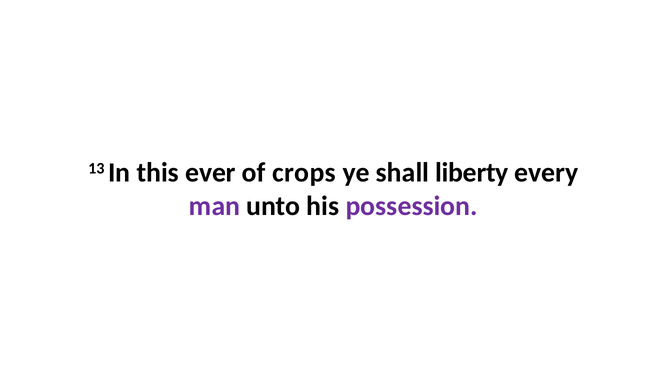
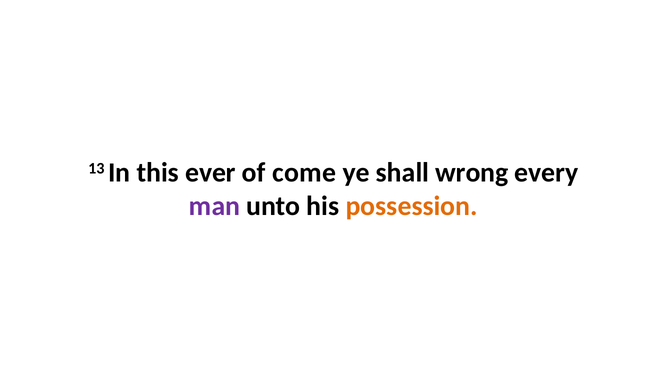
crops: crops -> come (304, 173)
liberty: liberty -> wrong (472, 173)
possession colour: purple -> orange (412, 206)
